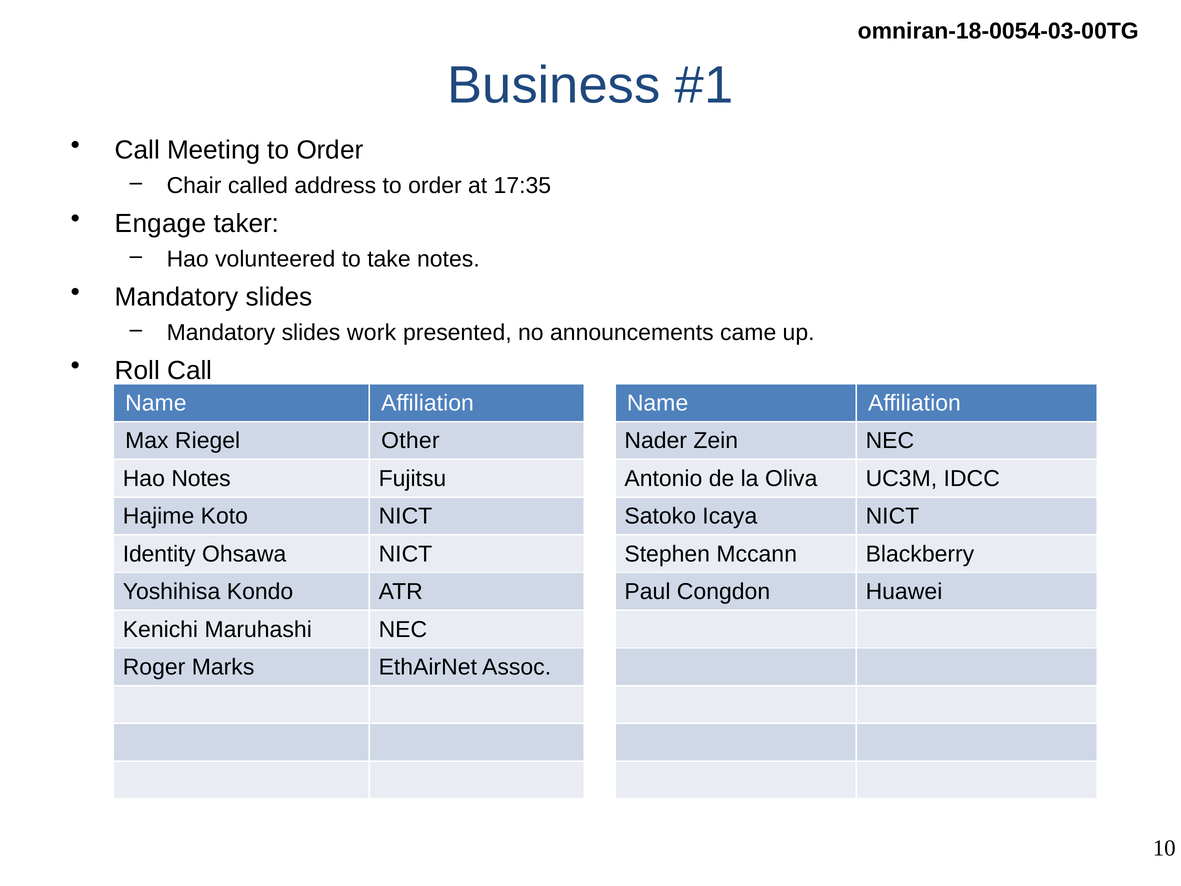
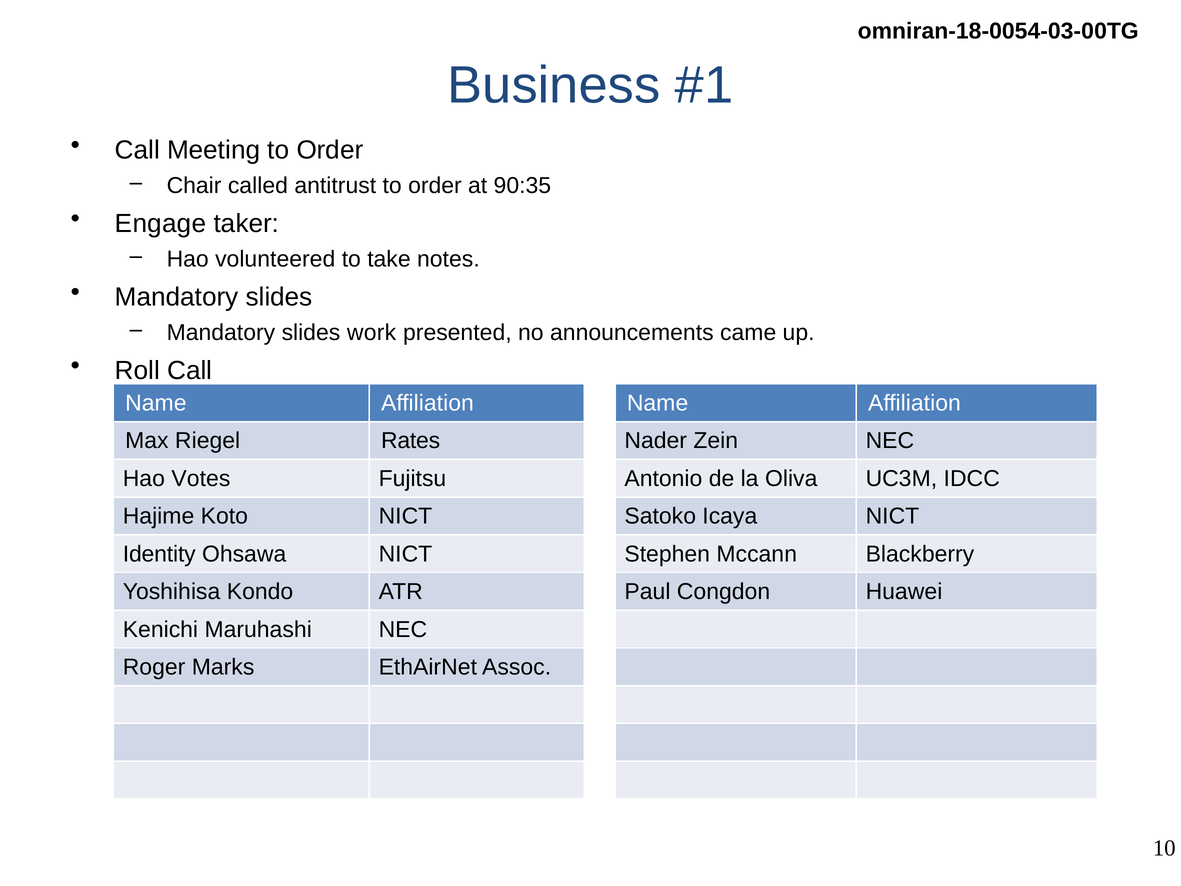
address: address -> antitrust (335, 186)
17:35: 17:35 -> 90:35 (522, 186)
Other: Other -> Rates (411, 441)
Hao Notes: Notes -> Votes (201, 478)
